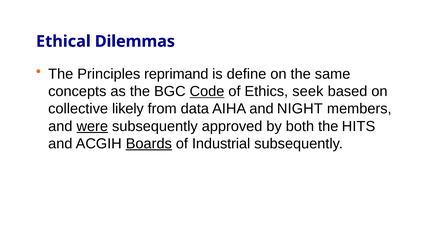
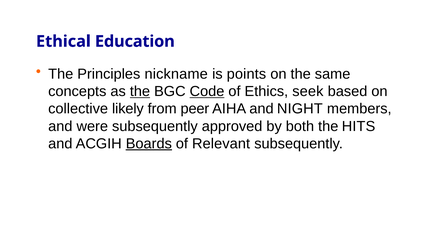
Dilemmas: Dilemmas -> Education (135, 41)
reprimand: reprimand -> nickname (176, 74)
define: define -> points (246, 74)
the underline: none -> present (140, 91)
data: data -> peer (195, 109)
were underline: present -> none (92, 126)
Industrial: Industrial -> Relevant (221, 144)
